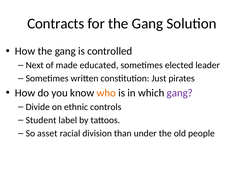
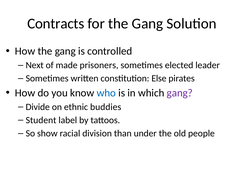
educated: educated -> prisoners (99, 65)
Just: Just -> Else (159, 78)
who colour: orange -> blue (106, 93)
controls: controls -> buddies (106, 107)
asset: asset -> show (47, 133)
